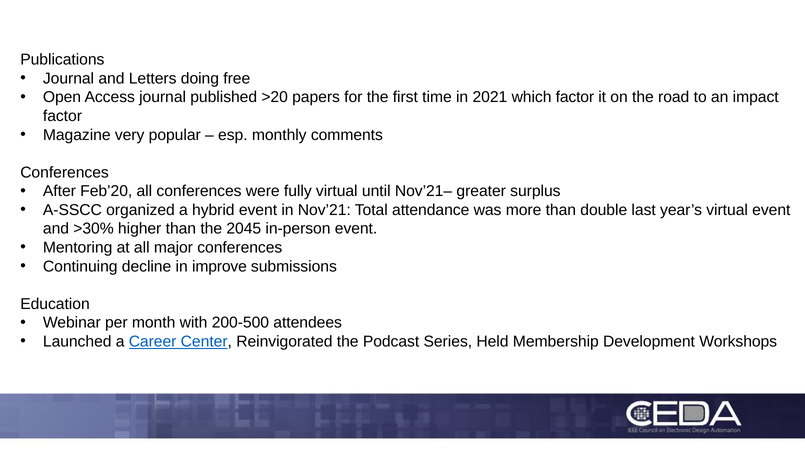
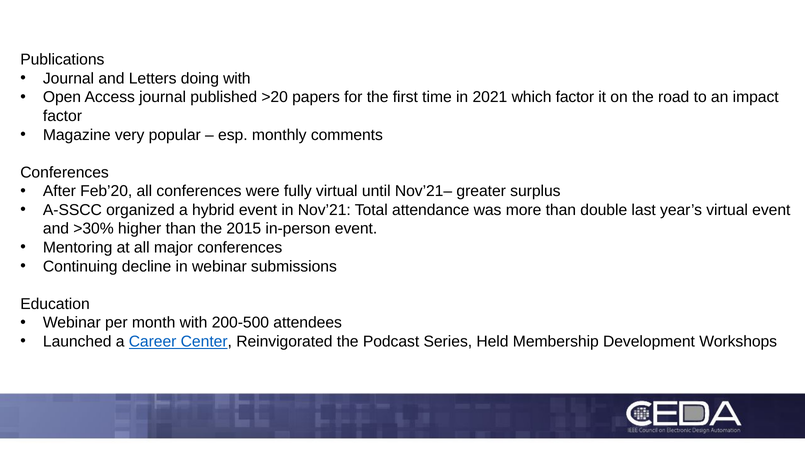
doing free: free -> with (237, 78)
2045: 2045 -> 2015 (244, 229)
in improve: improve -> webinar (219, 266)
